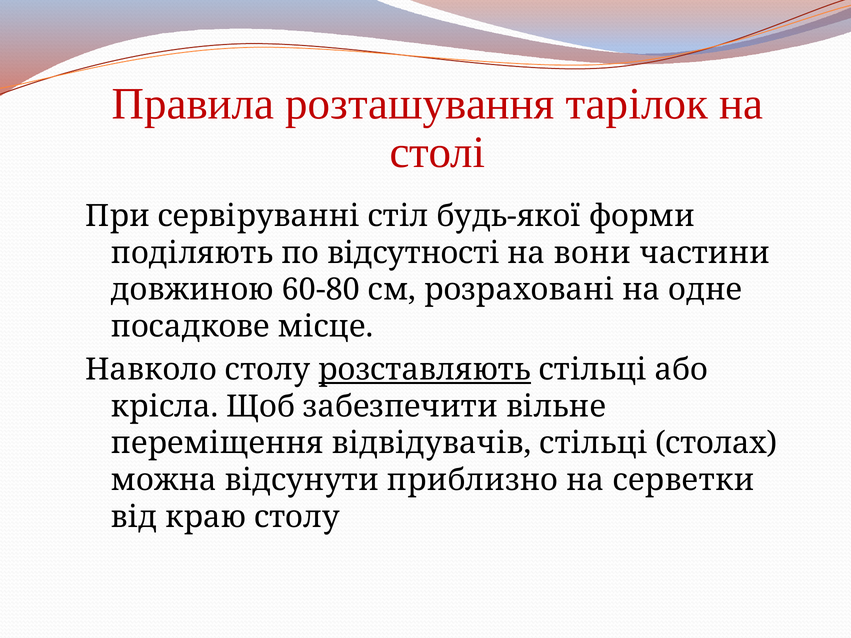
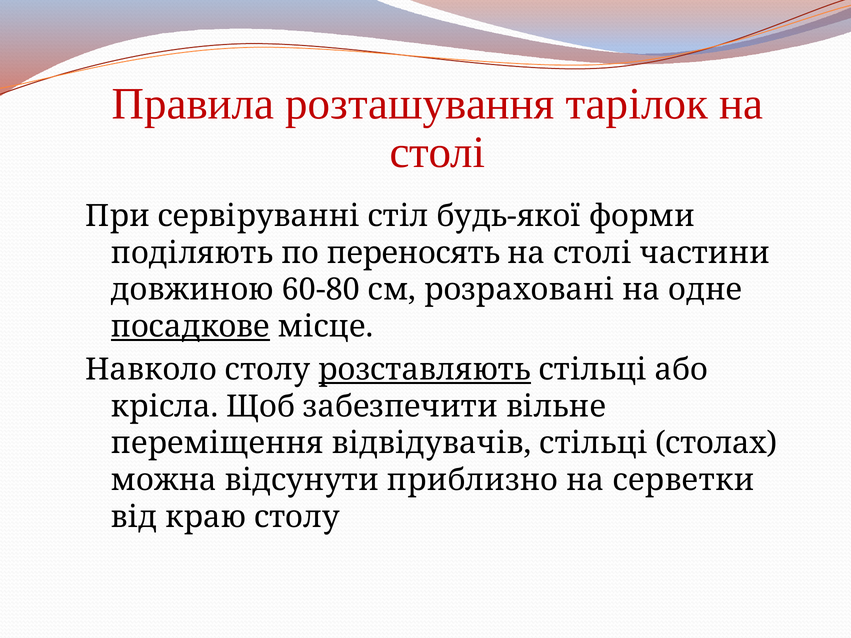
відсутності: відсутності -> переносять (413, 253)
вони: вони -> столі (592, 253)
посадкове underline: none -> present (190, 327)
